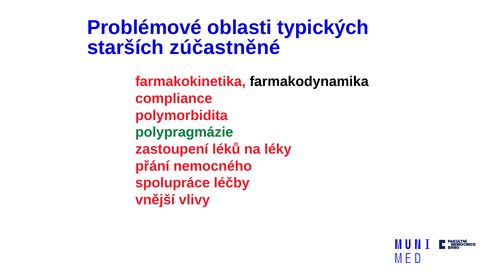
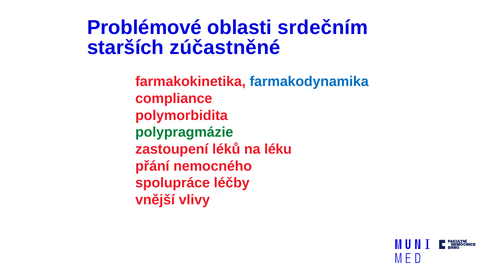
typických: typických -> srdečním (323, 27)
farmakodynamika colour: black -> blue (309, 82)
léky: léky -> léku (278, 149)
